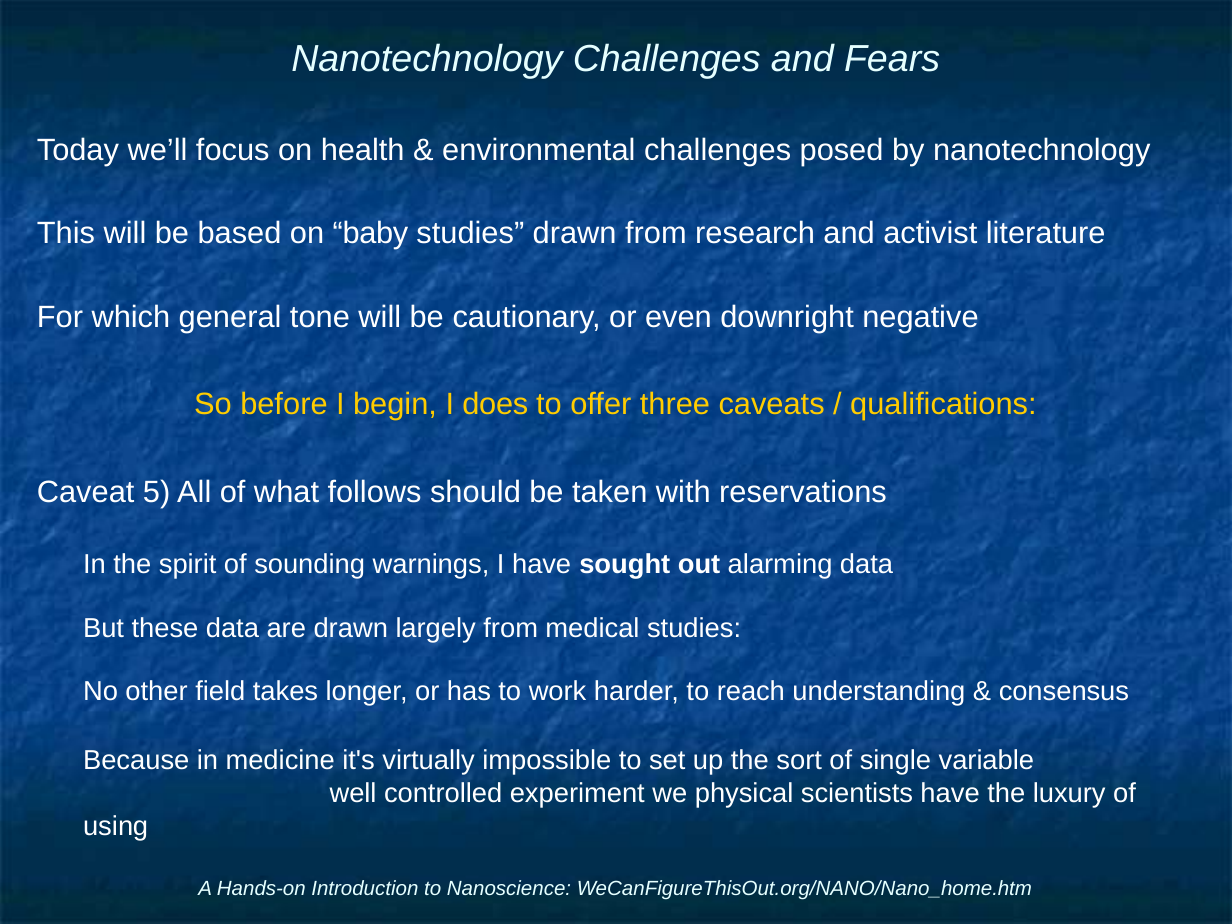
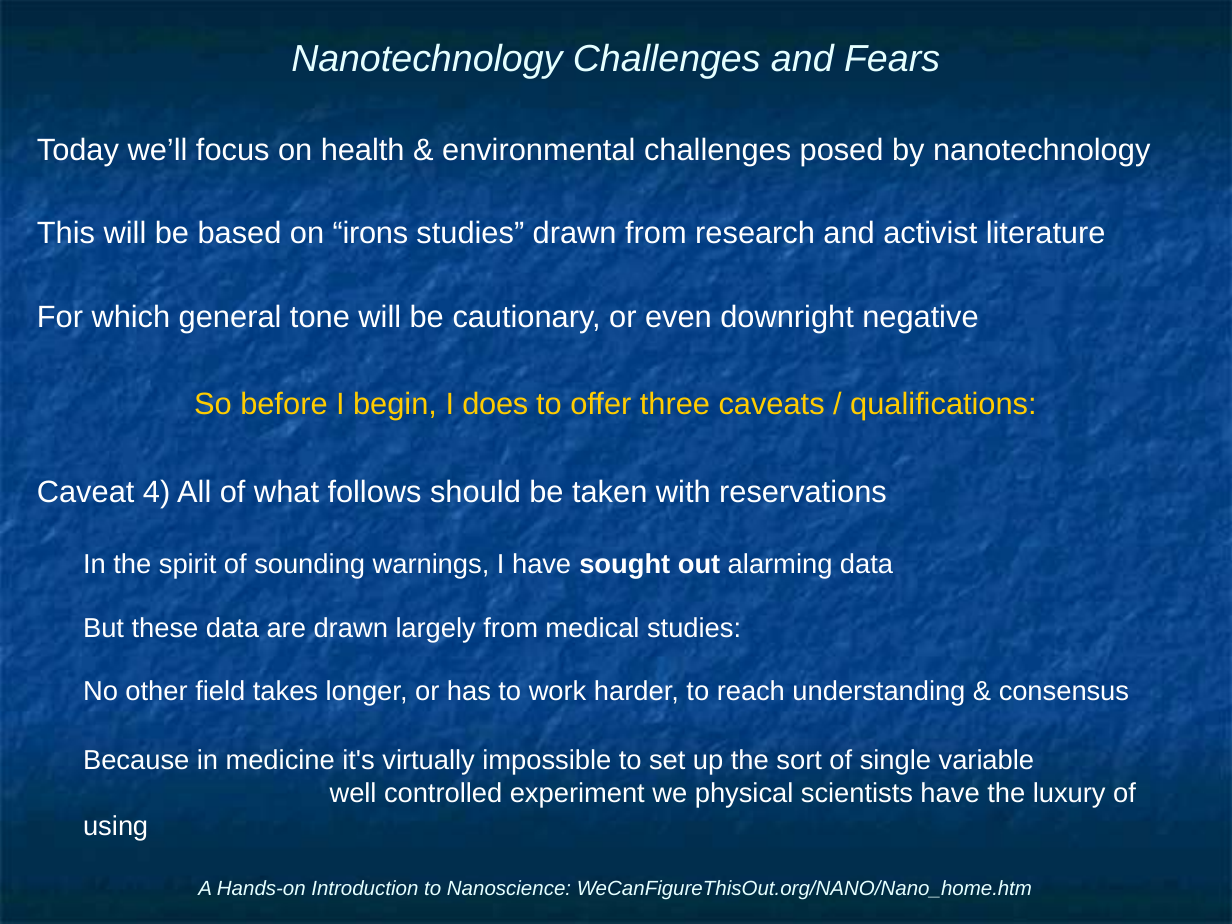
baby: baby -> irons (370, 233)
5: 5 -> 4 (157, 492)
